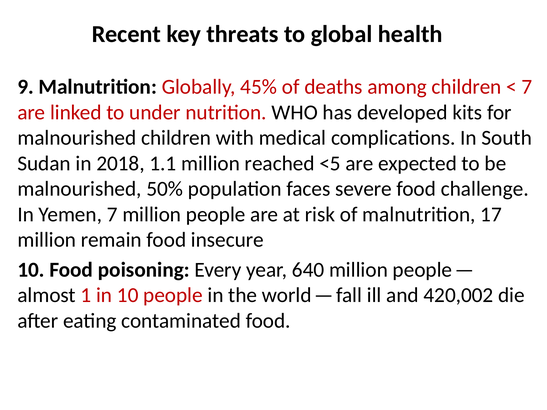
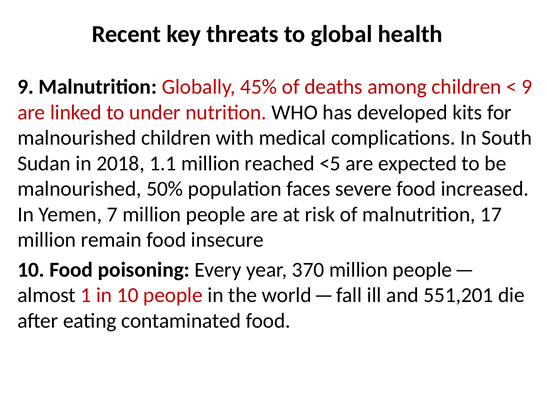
7: 7 -> 9 (527, 87)
challenge: challenge -> increased (485, 189)
640: 640 -> 370 (308, 270)
420,002: 420,002 -> 551,201 (458, 295)
